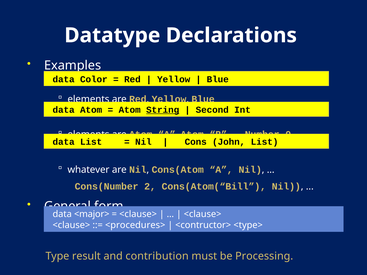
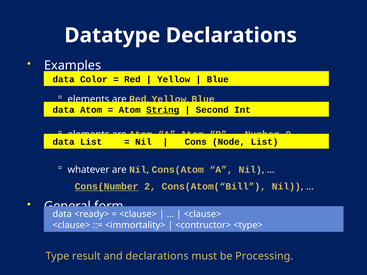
John: John -> Node (229, 142)
Cons(Number underline: none -> present (107, 187)
<major>: <major> -> <ready> (92, 214)
<procedures>: <procedures> -> <immortality> (135, 225)
and contribution: contribution -> declarations (157, 256)
